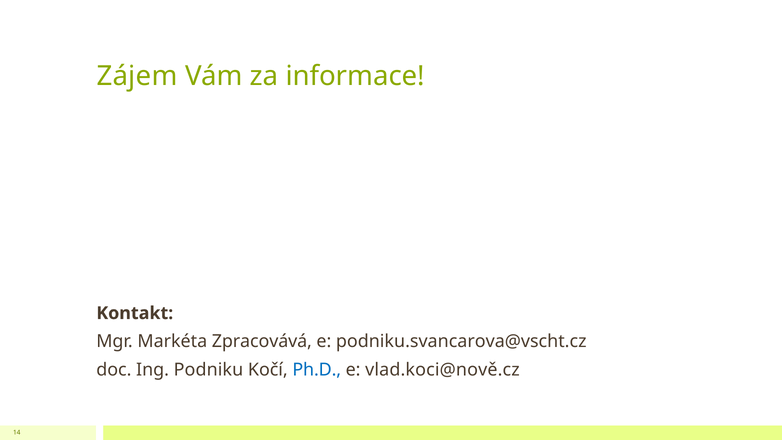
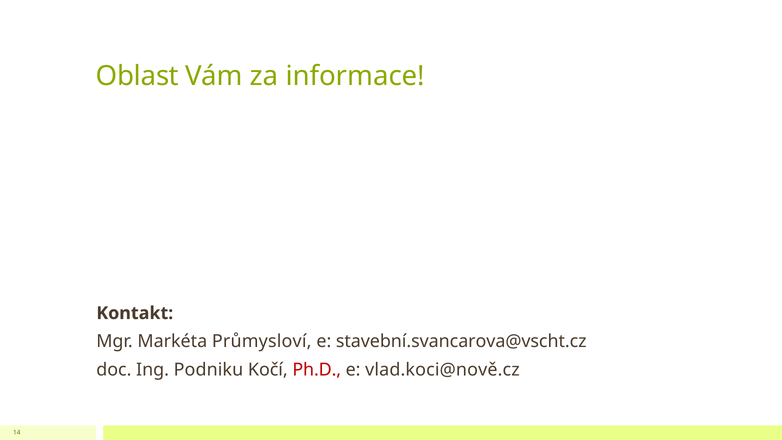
Zájem: Zájem -> Oblast (137, 76)
Zpracovává: Zpracovává -> Průmysloví (262, 341)
podniku.svancarova@vscht.cz: podniku.svancarova@vscht.cz -> stavební.svancarova@vscht.cz (461, 341)
Ph.D colour: blue -> red (317, 370)
